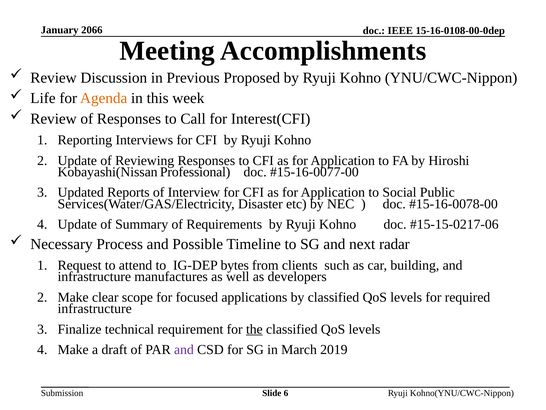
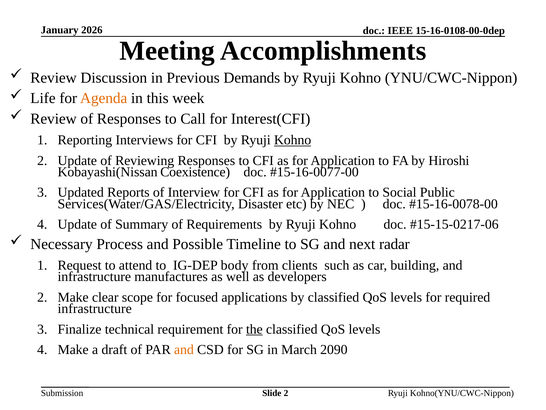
2066: 2066 -> 2026 (92, 30)
Proposed: Proposed -> Demands (252, 78)
Kohno underline: none -> present (293, 140)
Professional: Professional -> Coexistence (195, 172)
bytes: bytes -> body (235, 265)
and colour: purple -> orange (184, 349)
2019: 2019 -> 2090 (334, 349)
Slide 6: 6 -> 2 (286, 393)
